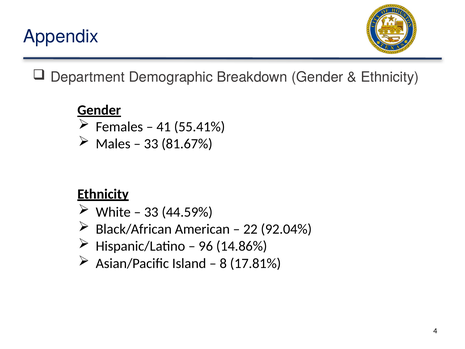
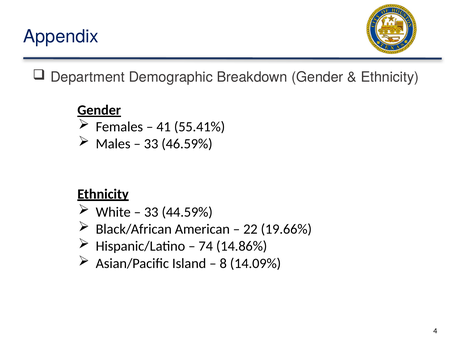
81.67%: 81.67% -> 46.59% (187, 144)
92.04%: 92.04% -> 19.66% (286, 229)
96: 96 -> 74 (206, 246)
17.81%: 17.81% -> 14.09% (256, 263)
